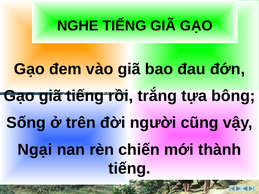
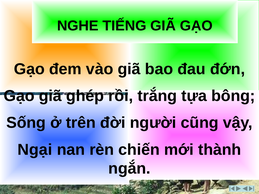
giã tiếng: tiếng -> ghép (85, 96)
tiếng: tiếng -> ngắn (129, 169)
